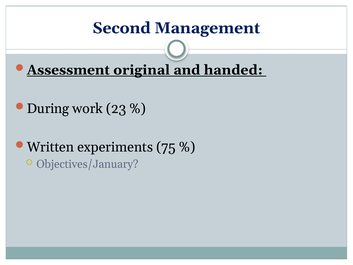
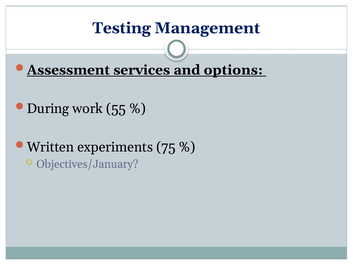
Second: Second -> Testing (122, 28)
original: original -> services (142, 70)
handed: handed -> options (233, 70)
23: 23 -> 55 (116, 108)
